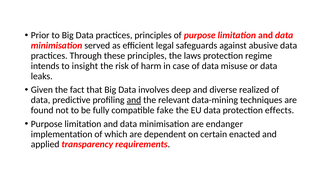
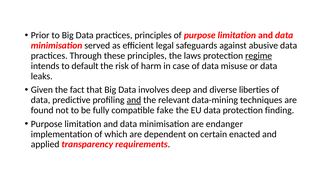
regime underline: none -> present (259, 56)
insight: insight -> default (85, 66)
realized: realized -> liberties (254, 90)
effects: effects -> finding (280, 110)
